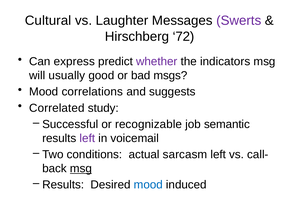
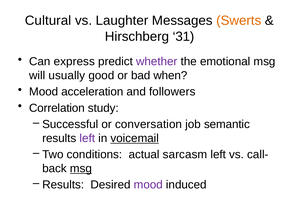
Swerts colour: purple -> orange (239, 21)
72: 72 -> 31 (184, 37)
indicators: indicators -> emotional (225, 62)
msgs: msgs -> when (170, 76)
correlations: correlations -> acceleration (92, 92)
suggests: suggests -> followers (172, 92)
Correlated: Correlated -> Correlation (57, 108)
recognizable: recognizable -> conversation (149, 124)
voicemail underline: none -> present (135, 138)
mood colour: blue -> purple (148, 185)
